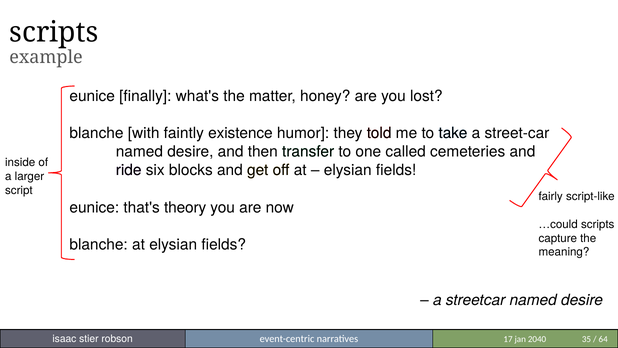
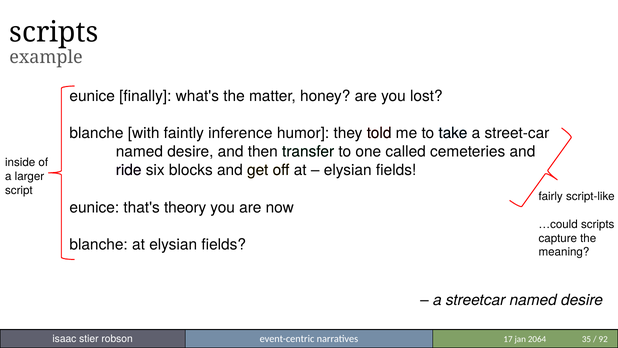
existence: existence -> inference (240, 133)
2040: 2040 -> 2064 (537, 339)
64: 64 -> 92 (603, 339)
